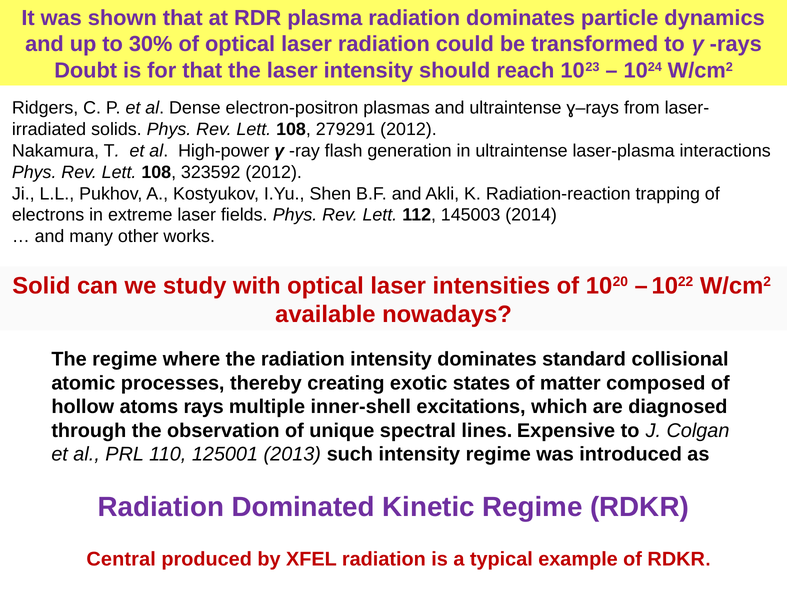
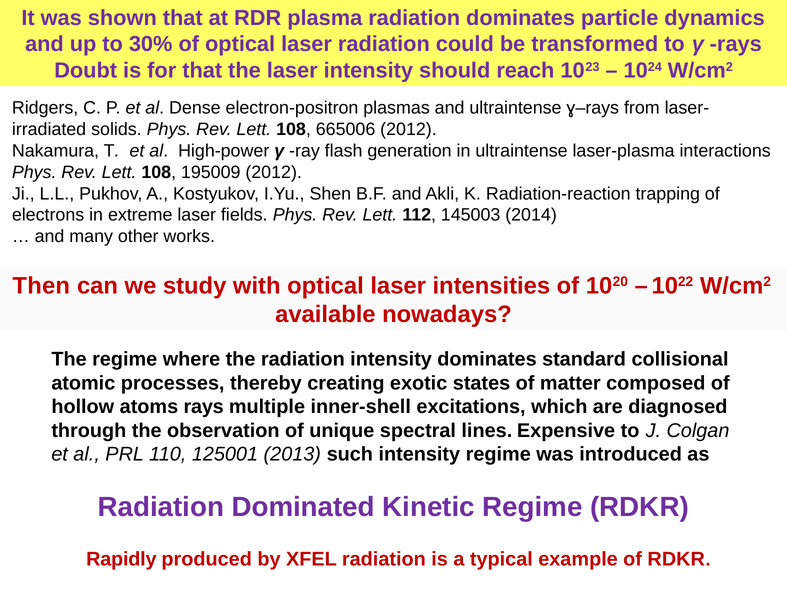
279291: 279291 -> 665006 (346, 129)
323592: 323592 -> 195009 (211, 172)
Solid: Solid -> Then (41, 286)
Central: Central -> Rapidly (121, 559)
